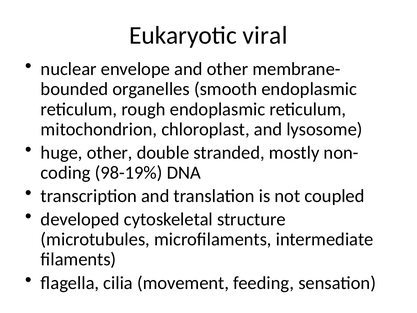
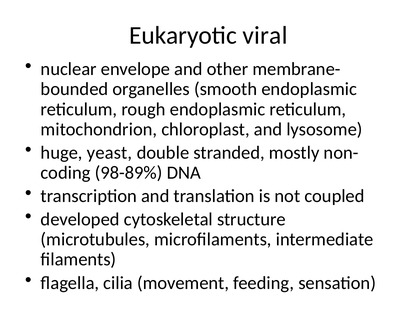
huge other: other -> yeast (110, 153)
98-19%: 98-19% -> 98-89% (129, 173)
